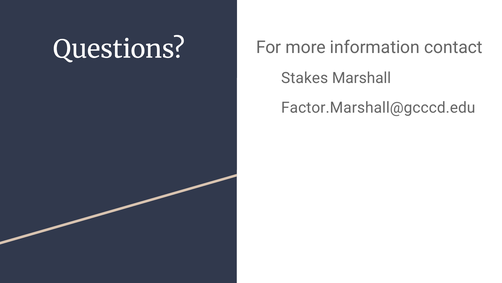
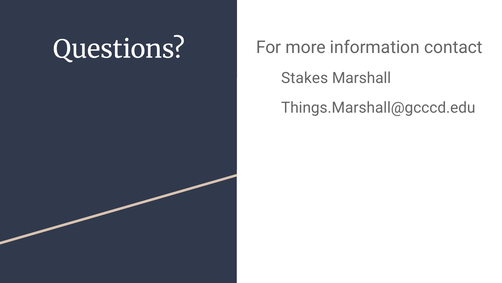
Factor.Marshall@gcccd.edu: Factor.Marshall@gcccd.edu -> Things.Marshall@gcccd.edu (378, 107)
